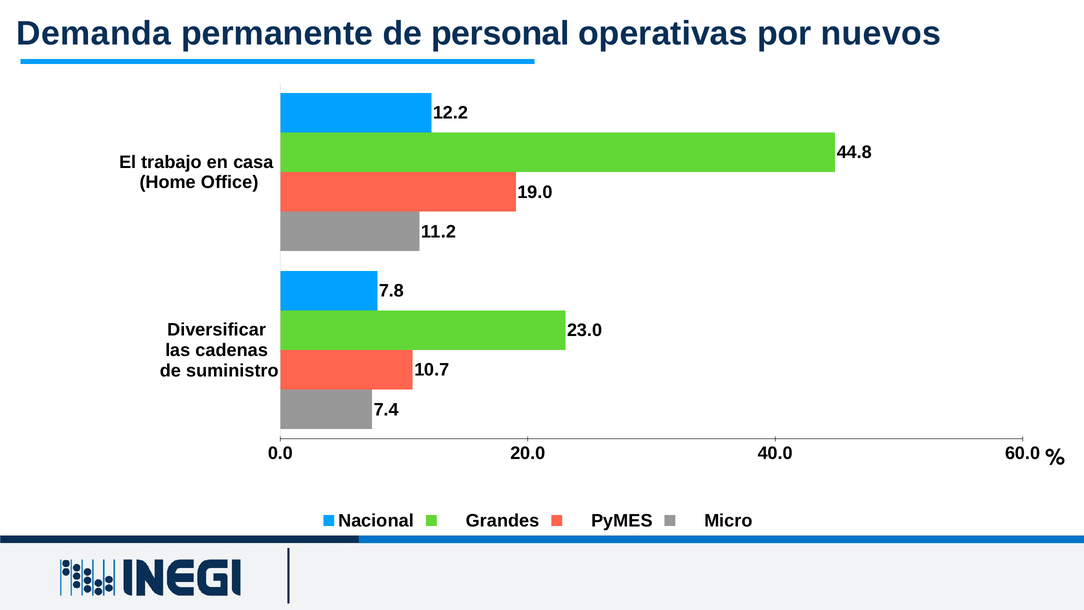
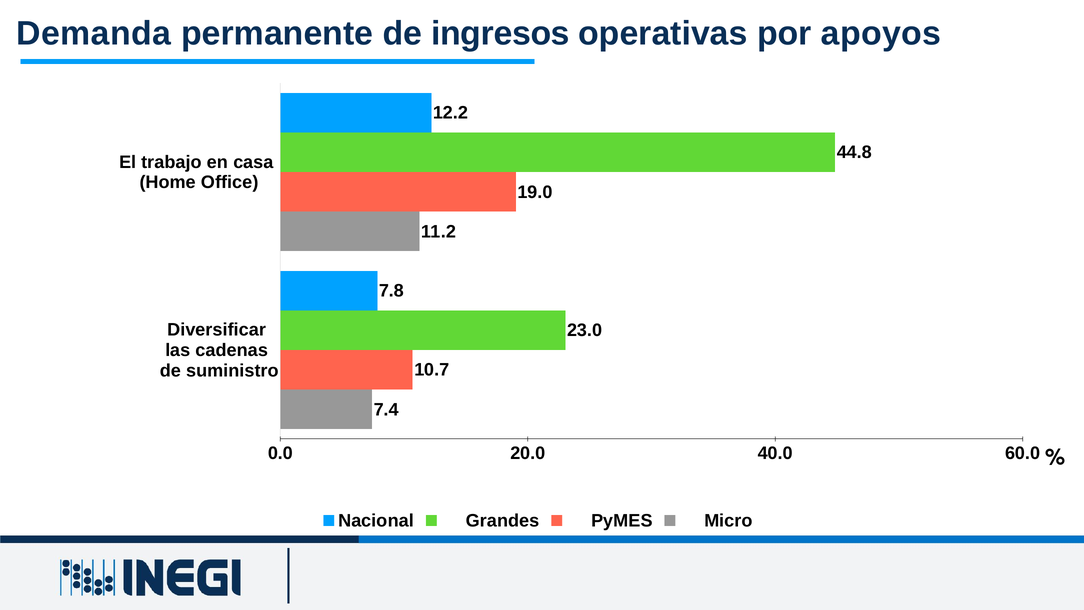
personal: personal -> ingresos (500, 33)
nuevos: nuevos -> apoyos (881, 33)
